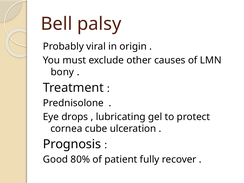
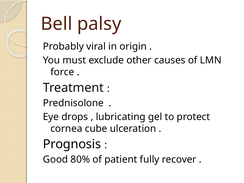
bony: bony -> force (62, 72)
